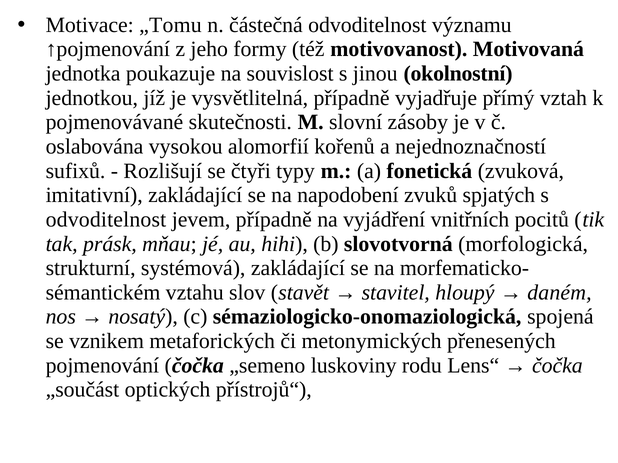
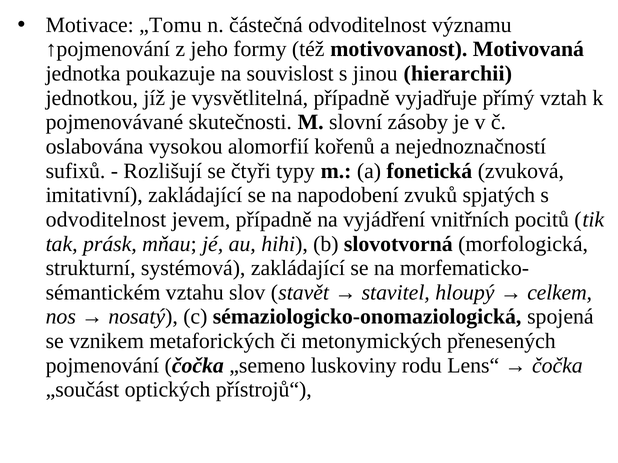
okolnostní: okolnostní -> hierarchii (458, 74)
daném: daném -> celkem (560, 293)
